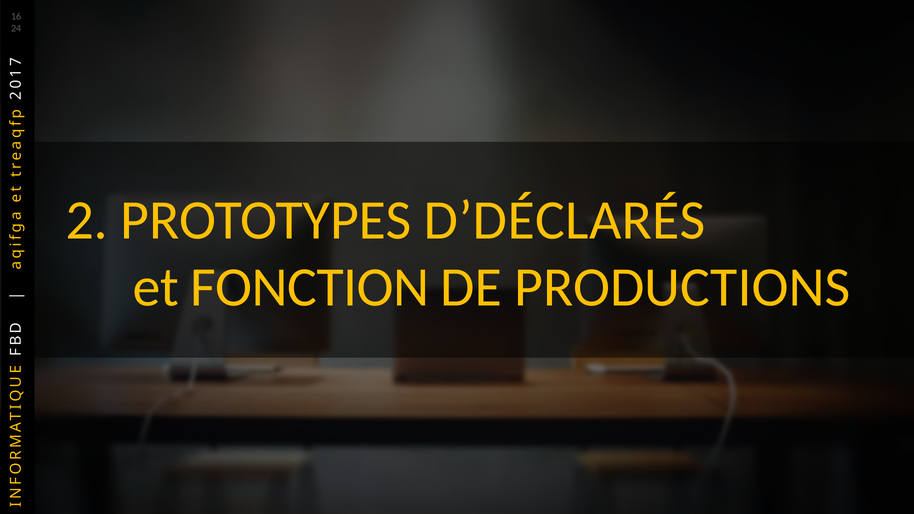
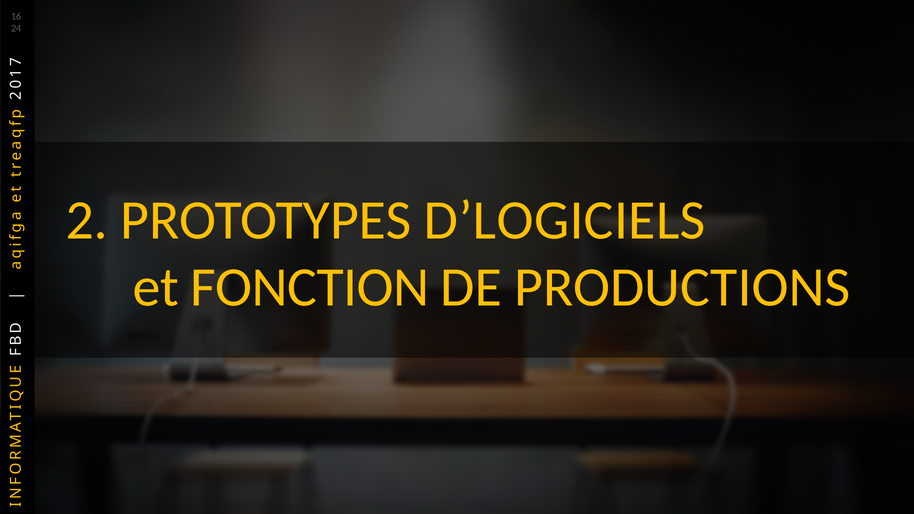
D’DÉCLARÉS: D’DÉCLARÉS -> D’LOGICIELS (565, 220)
